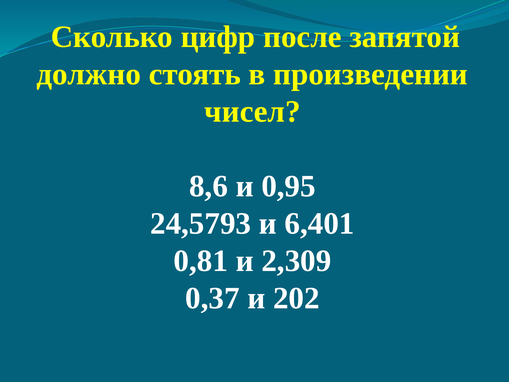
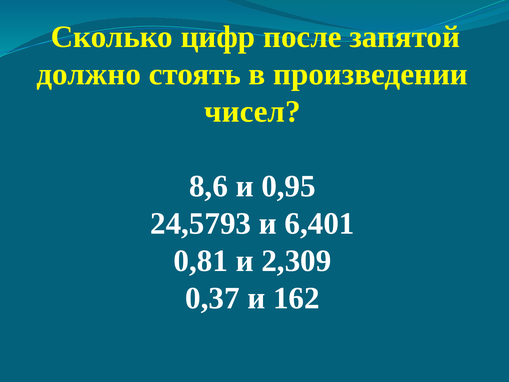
202: 202 -> 162 (296, 298)
